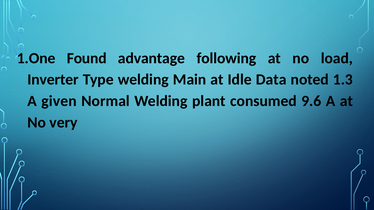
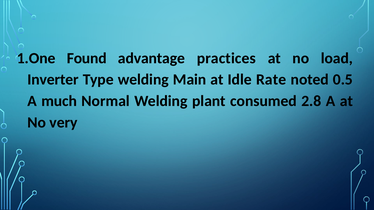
following: following -> practices (226, 58)
Data: Data -> Rate (271, 80)
1.3: 1.3 -> 0.5 (343, 80)
given: given -> much (59, 101)
9.6: 9.6 -> 2.8 (311, 101)
